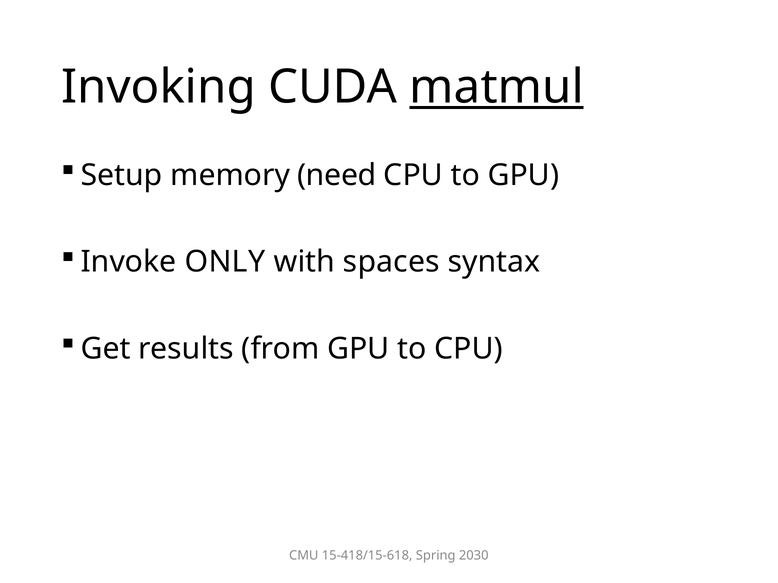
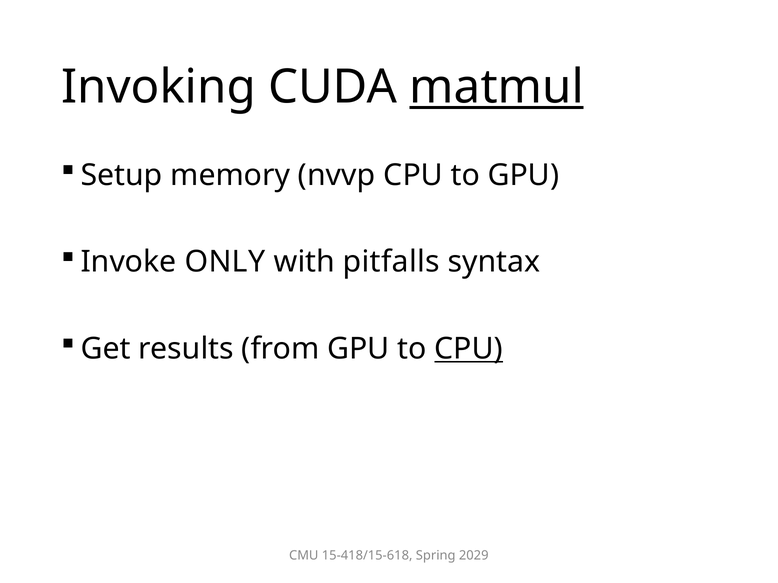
need: need -> nvvp (337, 175)
spaces: spaces -> pitfalls (391, 262)
CPU underline: none -> present (469, 349)
2030: 2030 -> 2029 (474, 556)
